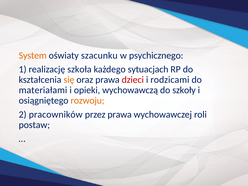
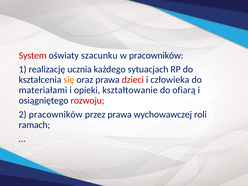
System colour: orange -> red (33, 55)
w psychicznego: psychicznego -> pracowników (156, 55)
szkoła: szkoła -> ucznia (79, 69)
rodzicami: rodzicami -> człowieka (170, 80)
wychowawczą: wychowawczą -> kształtowanie (130, 90)
szkoły: szkoły -> ofiarą (184, 90)
rozwoju colour: orange -> red (87, 101)
postaw: postaw -> ramach (34, 125)
